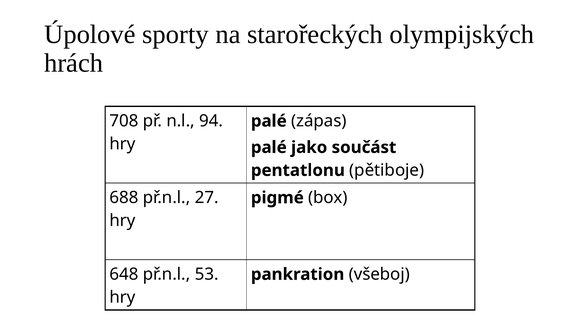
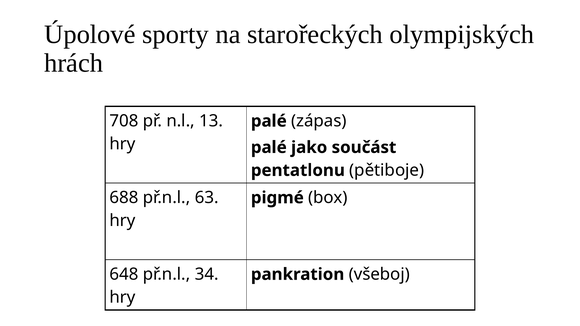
94: 94 -> 13 (211, 121)
27: 27 -> 63 (207, 198)
53: 53 -> 34 (207, 275)
